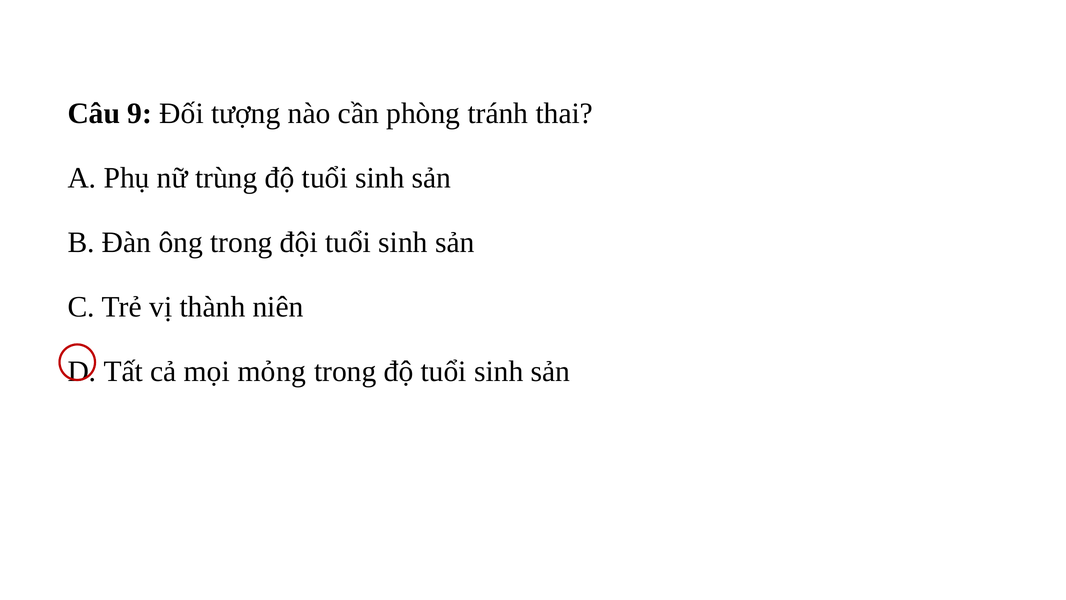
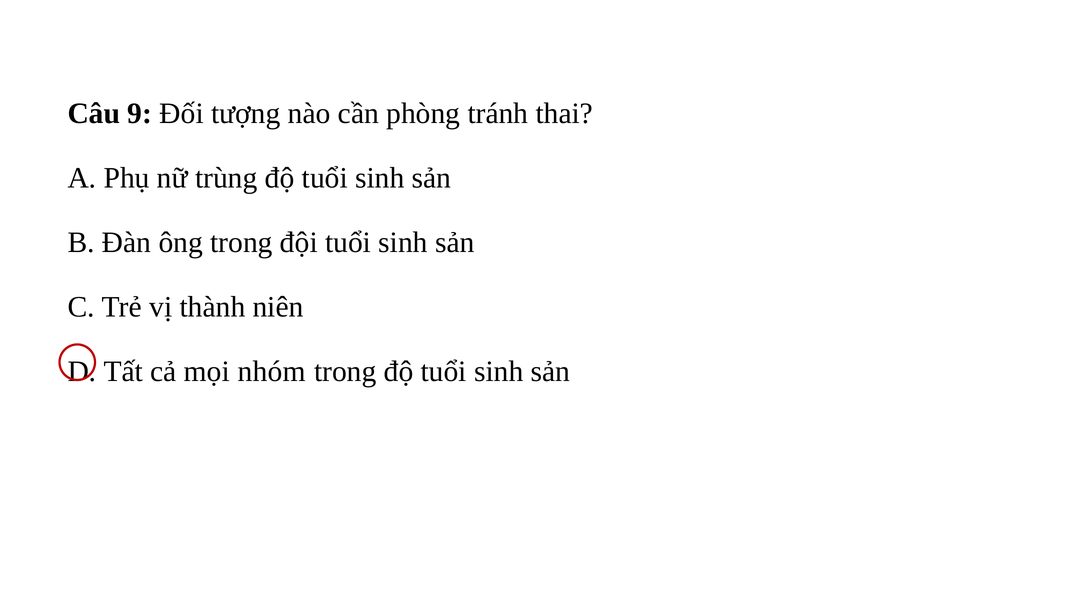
mỏng: mỏng -> nhóm (272, 371)
